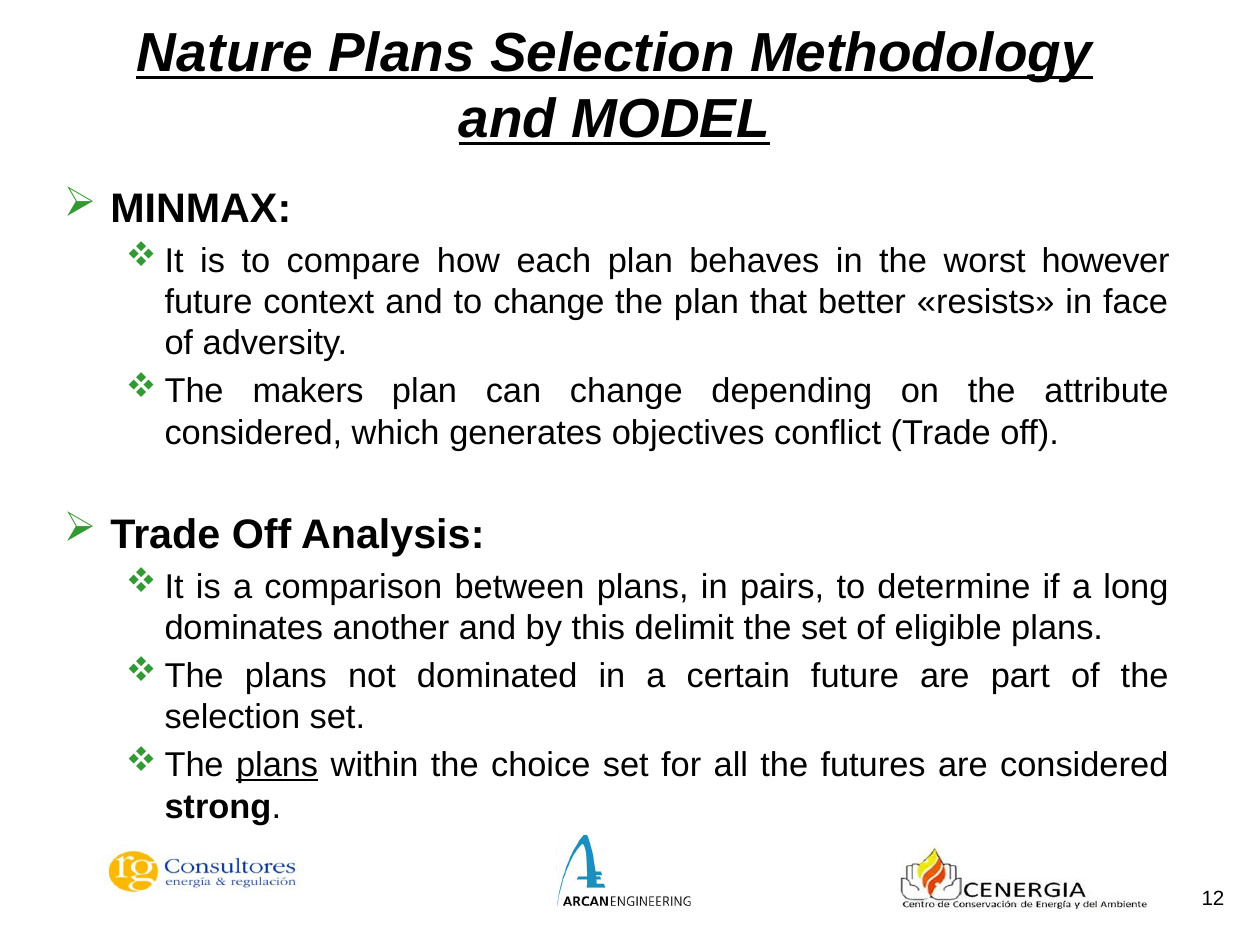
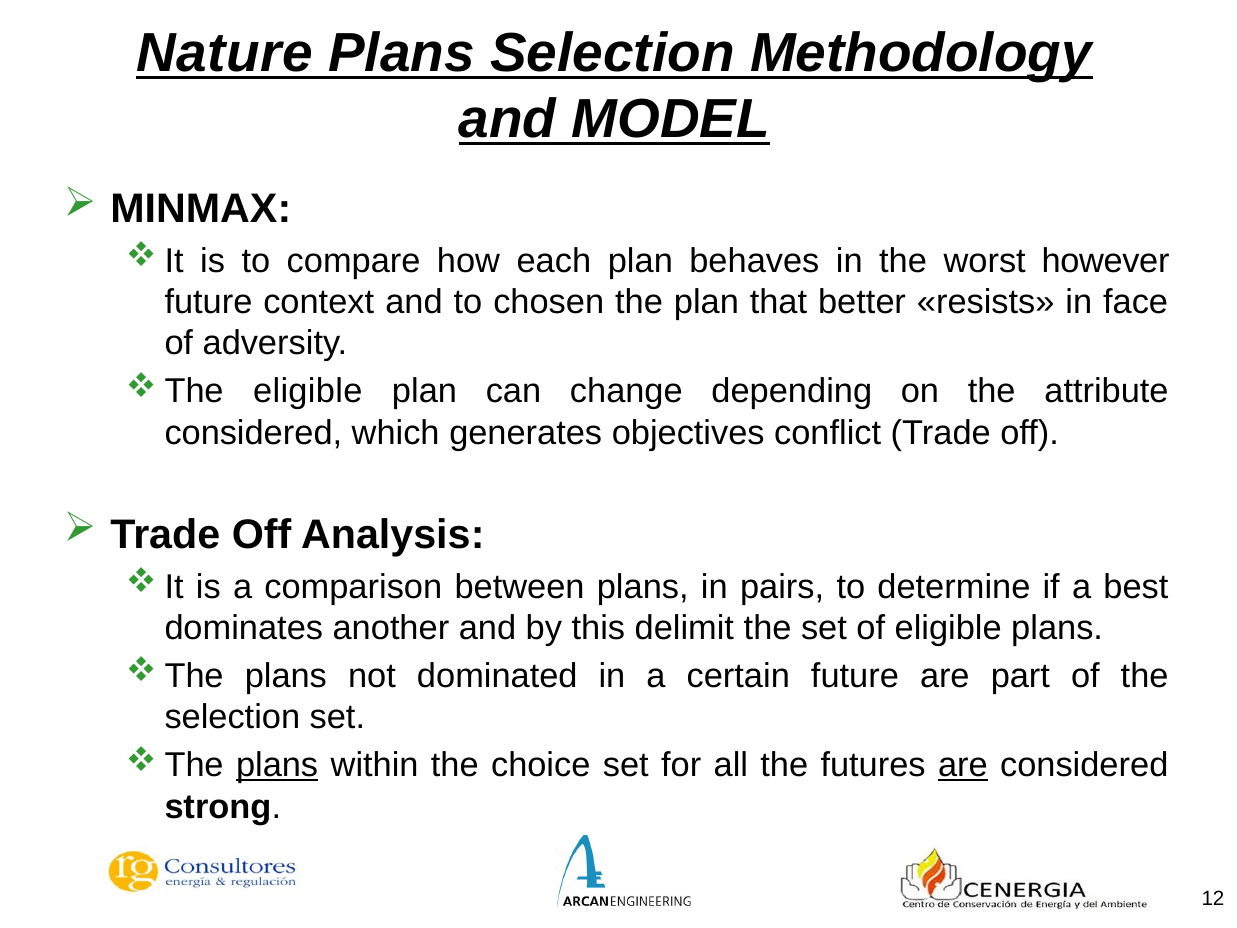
to change: change -> chosen (549, 302)
makers: makers -> eligible (308, 391)
long: long -> best (1136, 587)
are underline: none -> present (963, 765)
